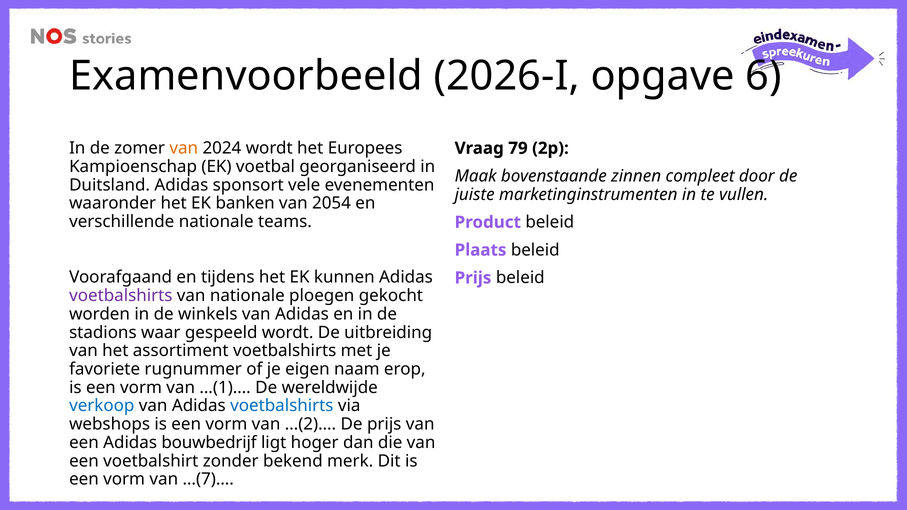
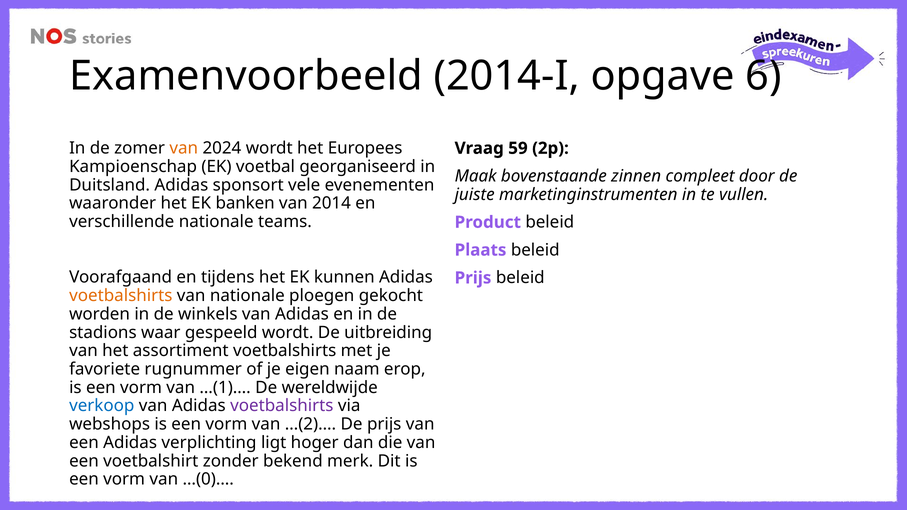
2026-I: 2026-I -> 2014-I (507, 76)
79: 79 -> 59 (518, 148)
2054: 2054 -> 2014 (331, 203)
voetbalshirts colour: purple -> orange (121, 296)
voetbalshirts colour: blue -> purple (282, 406)
bouwbedrijf: bouwbedrijf -> verplichting (209, 443)
…(7)…: …(7)… -> …(0)… (208, 480)
